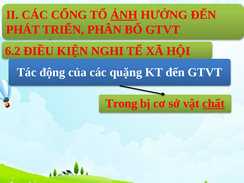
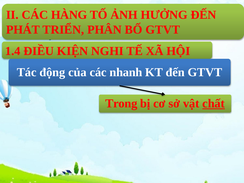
CỐNG: CỐNG -> HÀNG (69, 15)
ẢNH underline: present -> none (124, 15)
6.2: 6.2 -> 1.4 (13, 51)
quặng: quặng -> nhanh (126, 72)
